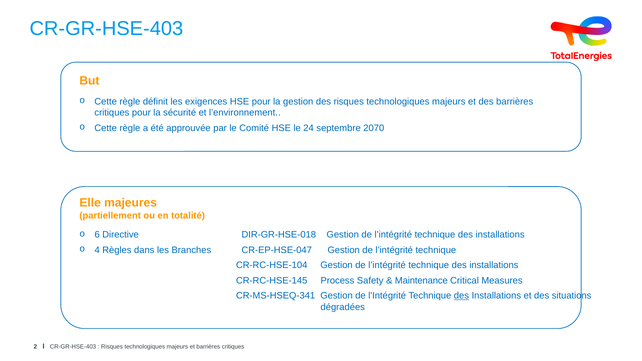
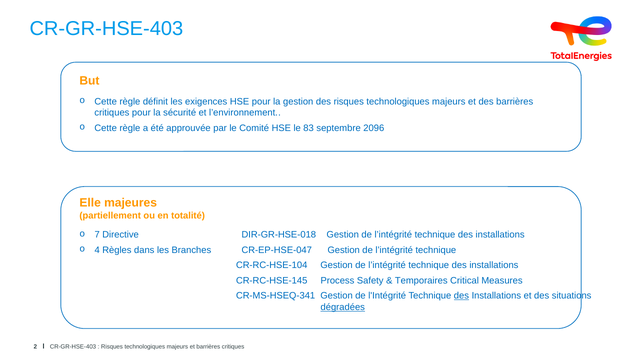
24: 24 -> 83 (309, 128)
2070: 2070 -> 2096 (374, 128)
6: 6 -> 7 (97, 235)
Maintenance: Maintenance -> Temporaires (421, 281)
dégradées underline: none -> present (343, 307)
